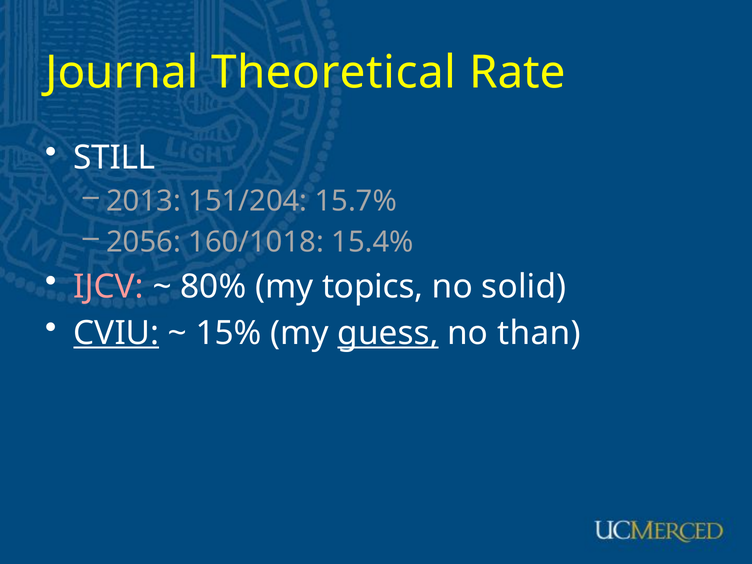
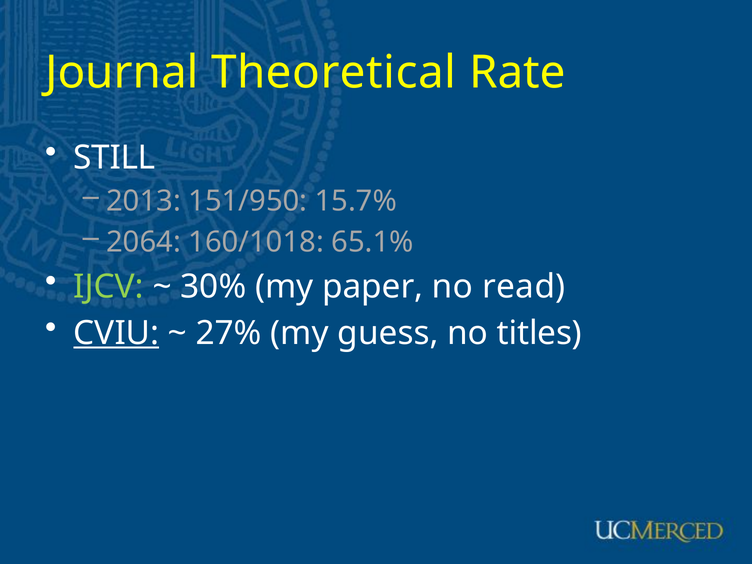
151/204: 151/204 -> 151/950 (248, 201)
2056: 2056 -> 2064 (144, 242)
15.4%: 15.4% -> 65.1% (373, 242)
IJCV colour: pink -> light green (109, 287)
80%: 80% -> 30% (213, 287)
topics: topics -> paper (373, 287)
solid: solid -> read (524, 287)
15%: 15% -> 27% (229, 333)
guess underline: present -> none (388, 333)
than: than -> titles (539, 333)
